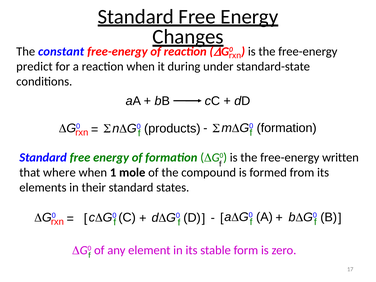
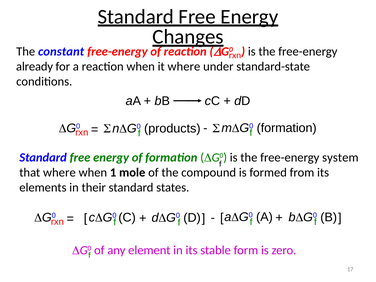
predict: predict -> already (35, 67)
it during: during -> where (184, 67)
written: written -> system (340, 157)
